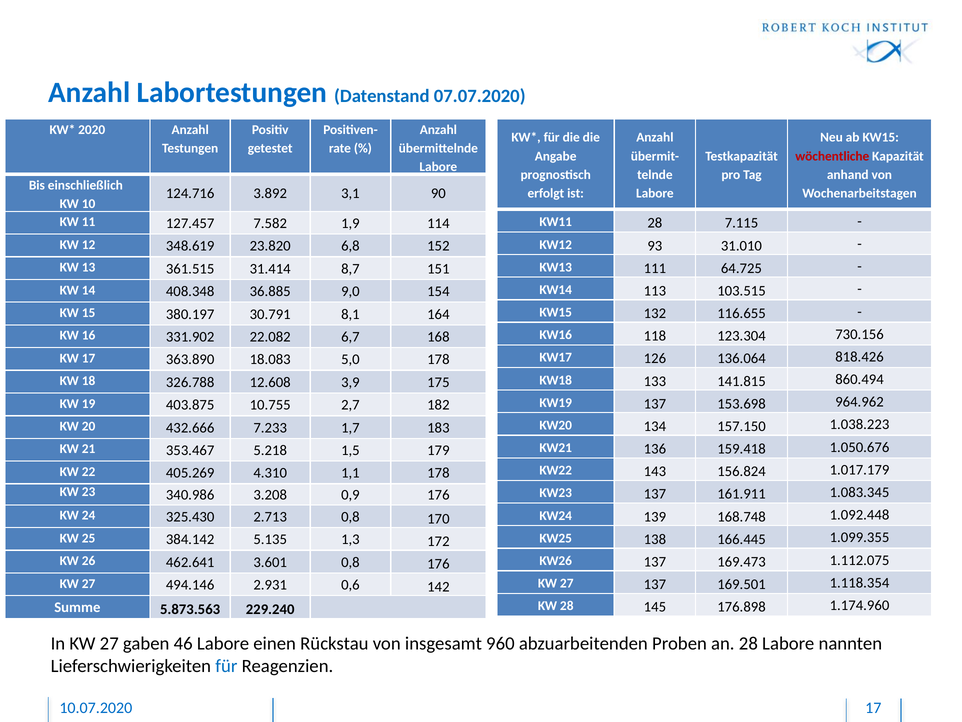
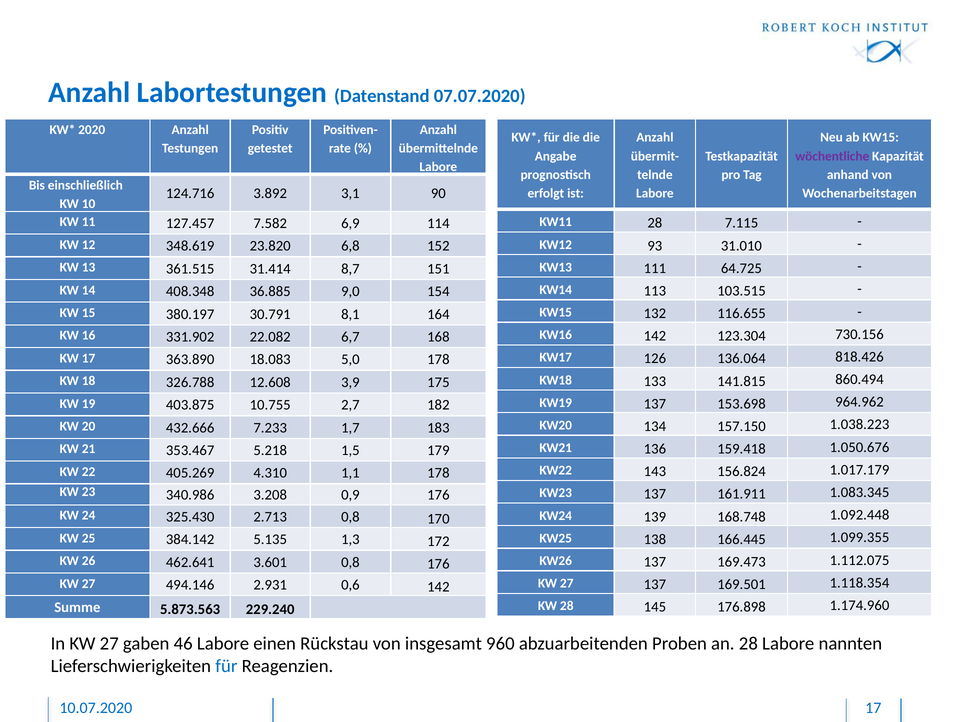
wöchentliche colour: red -> purple (832, 156)
1,9: 1,9 -> 6,9 (350, 223)
KW16 118: 118 -> 142 (655, 336)
